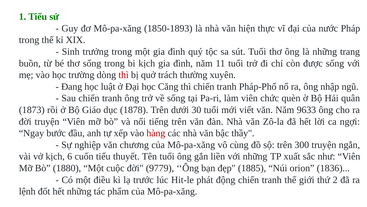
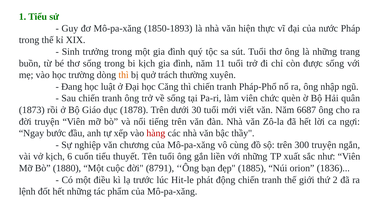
thì colour: red -> orange (124, 75)
9633: 9633 -> 6687 (306, 110)
9779: 9779 -> 8791 (160, 168)
